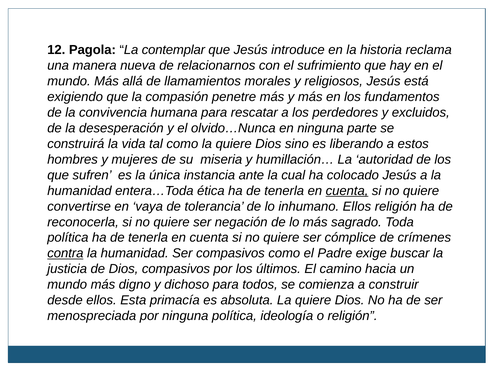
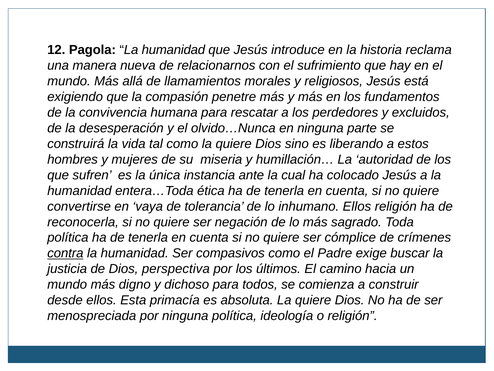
Pagola La contemplar: contemplar -> humanidad (173, 50)
cuenta underline: present -> none (347, 190)
Dios compasivos: compasivos -> perspectiva (176, 269)
